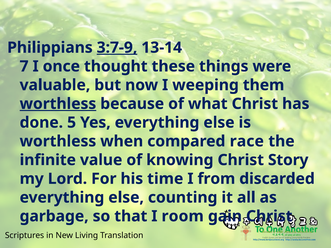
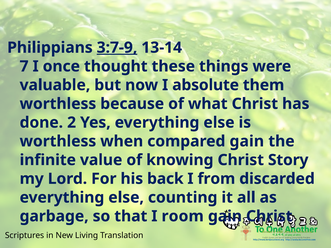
weeping: weeping -> absolute (206, 85)
worthless underline: present -> none (58, 104)
5: 5 -> 2 (72, 123)
compared race: race -> gain (247, 141)
time: time -> back (165, 179)
